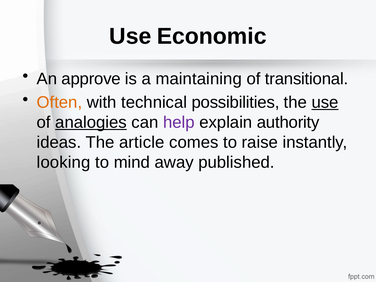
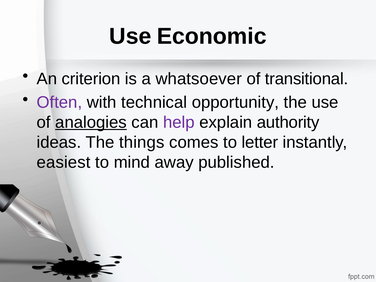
approve: approve -> criterion (91, 79)
maintaining: maintaining -> whatsoever (199, 79)
Often colour: orange -> purple (59, 102)
possibilities: possibilities -> opportunity (235, 102)
use underline: present -> none (325, 102)
article: article -> things (142, 142)
raise: raise -> letter (260, 142)
looking: looking -> easiest (64, 162)
